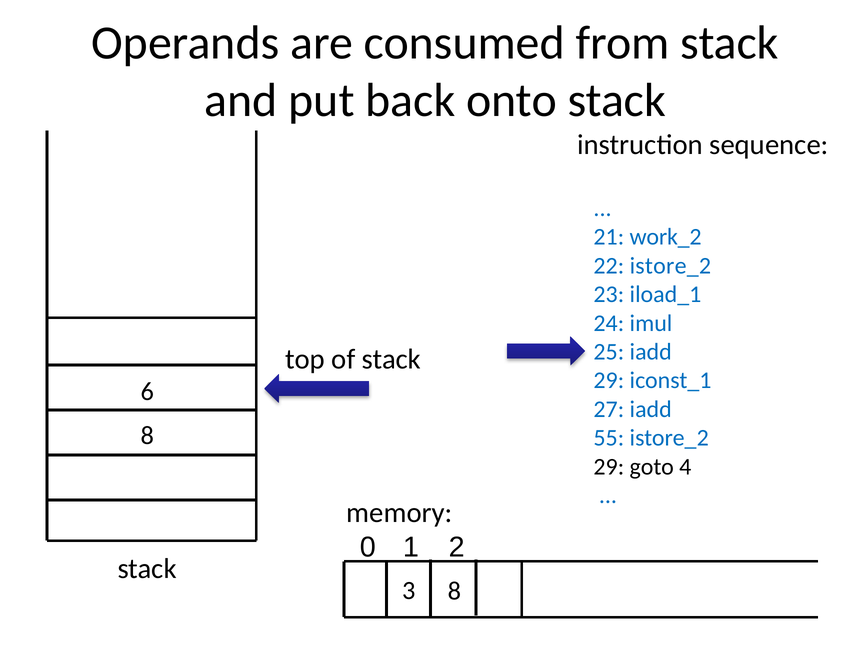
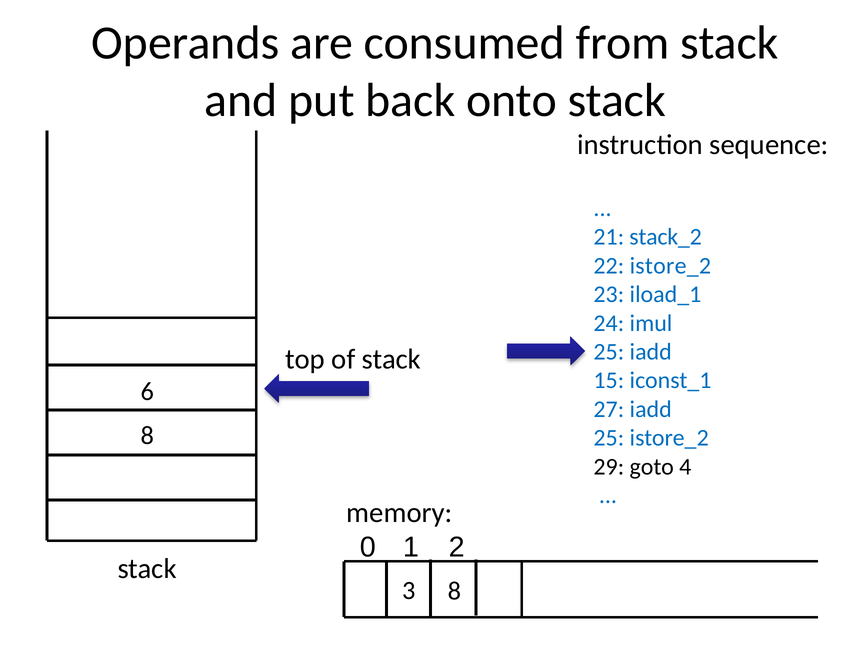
work_2: work_2 -> stack_2 (666, 237)
29: 29 -> 15 (609, 381)
55: 55 -> 25 (609, 438)
